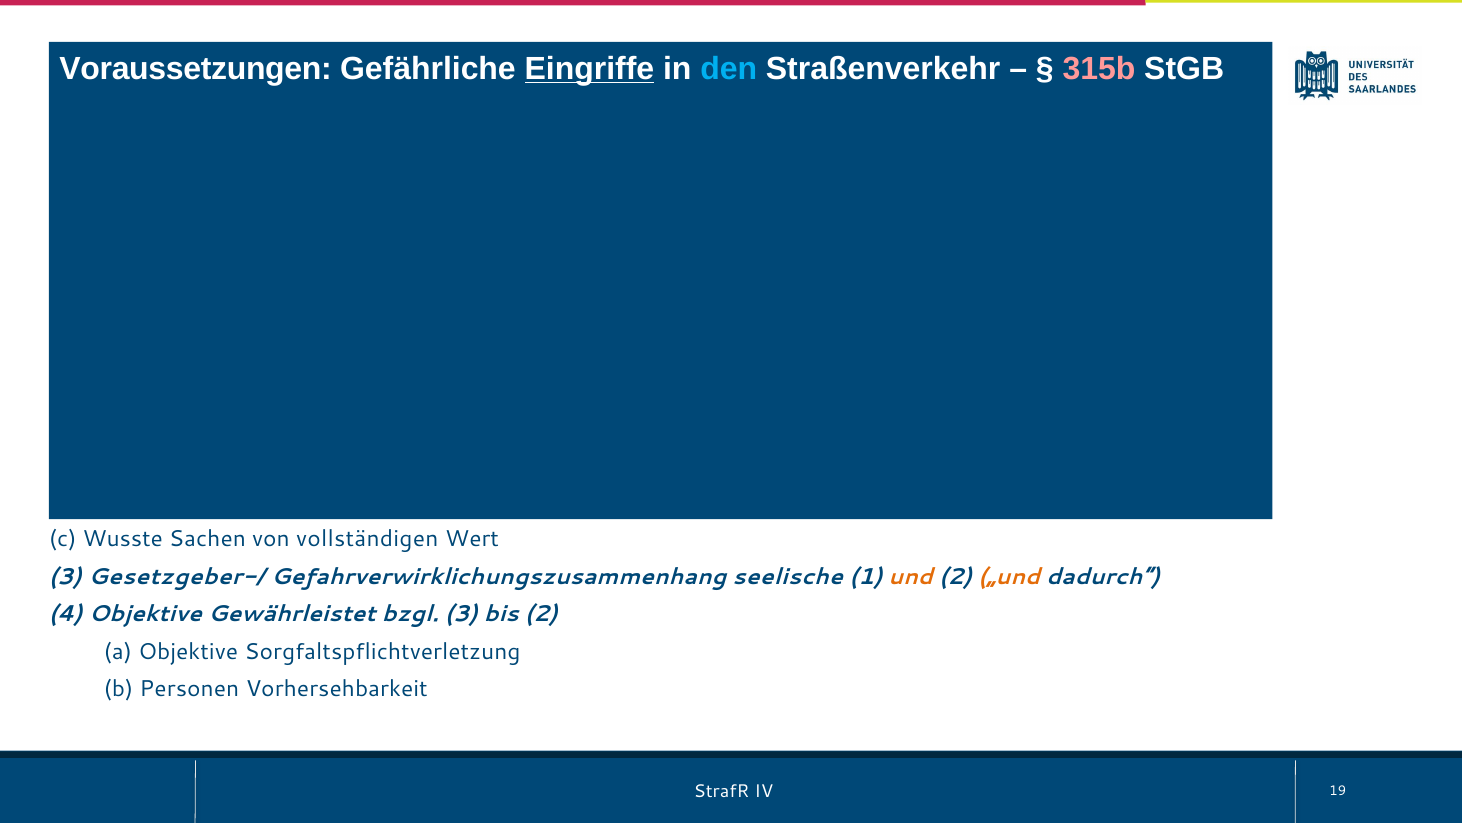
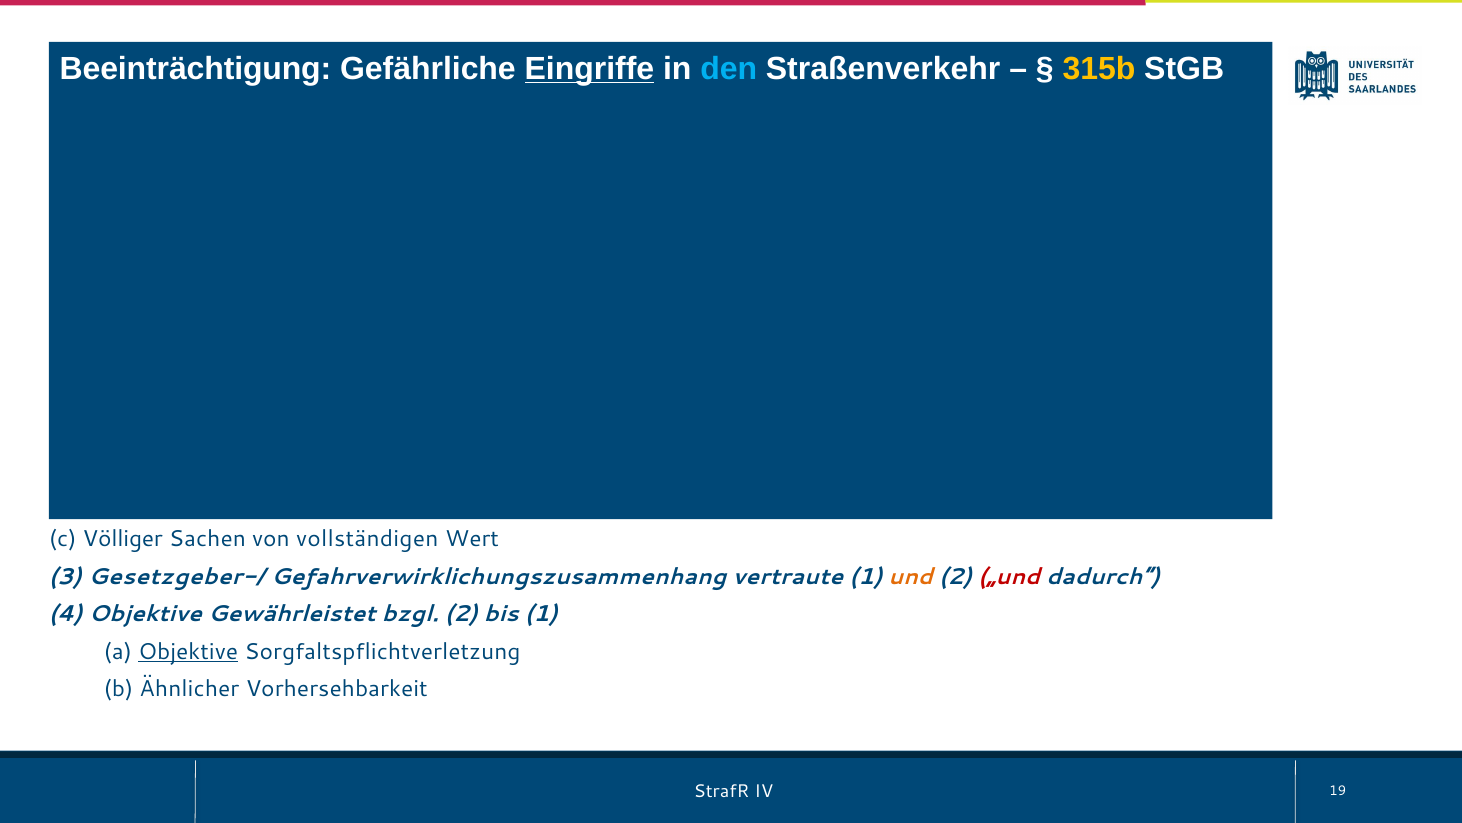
Voraussetzungen: Voraussetzungen -> Beeinträchtigung (195, 69)
315b colour: pink -> yellow (1099, 69)
Wusste: Wusste -> Völliger (123, 539)
seelische: seelische -> vertraute (788, 576)
„und colour: orange -> red (1009, 576)
bzgl 3: 3 -> 2 (461, 614)
bis 2: 2 -> 1 (541, 614)
Objektive underline: none -> present (188, 651)
b Personen: Personen -> Ähnlicher (189, 689)
